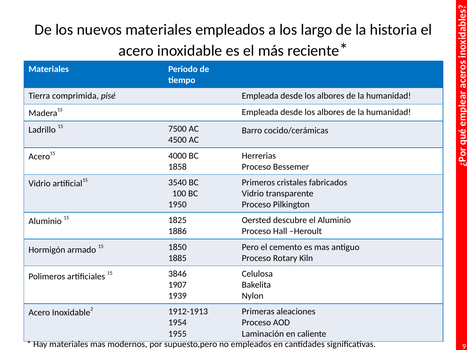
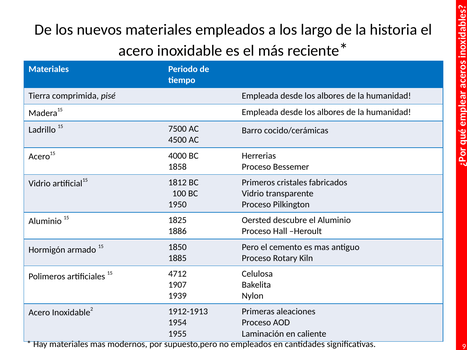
3540: 3540 -> 1812 (177, 183)
3846: 3846 -> 4712 (177, 274)
